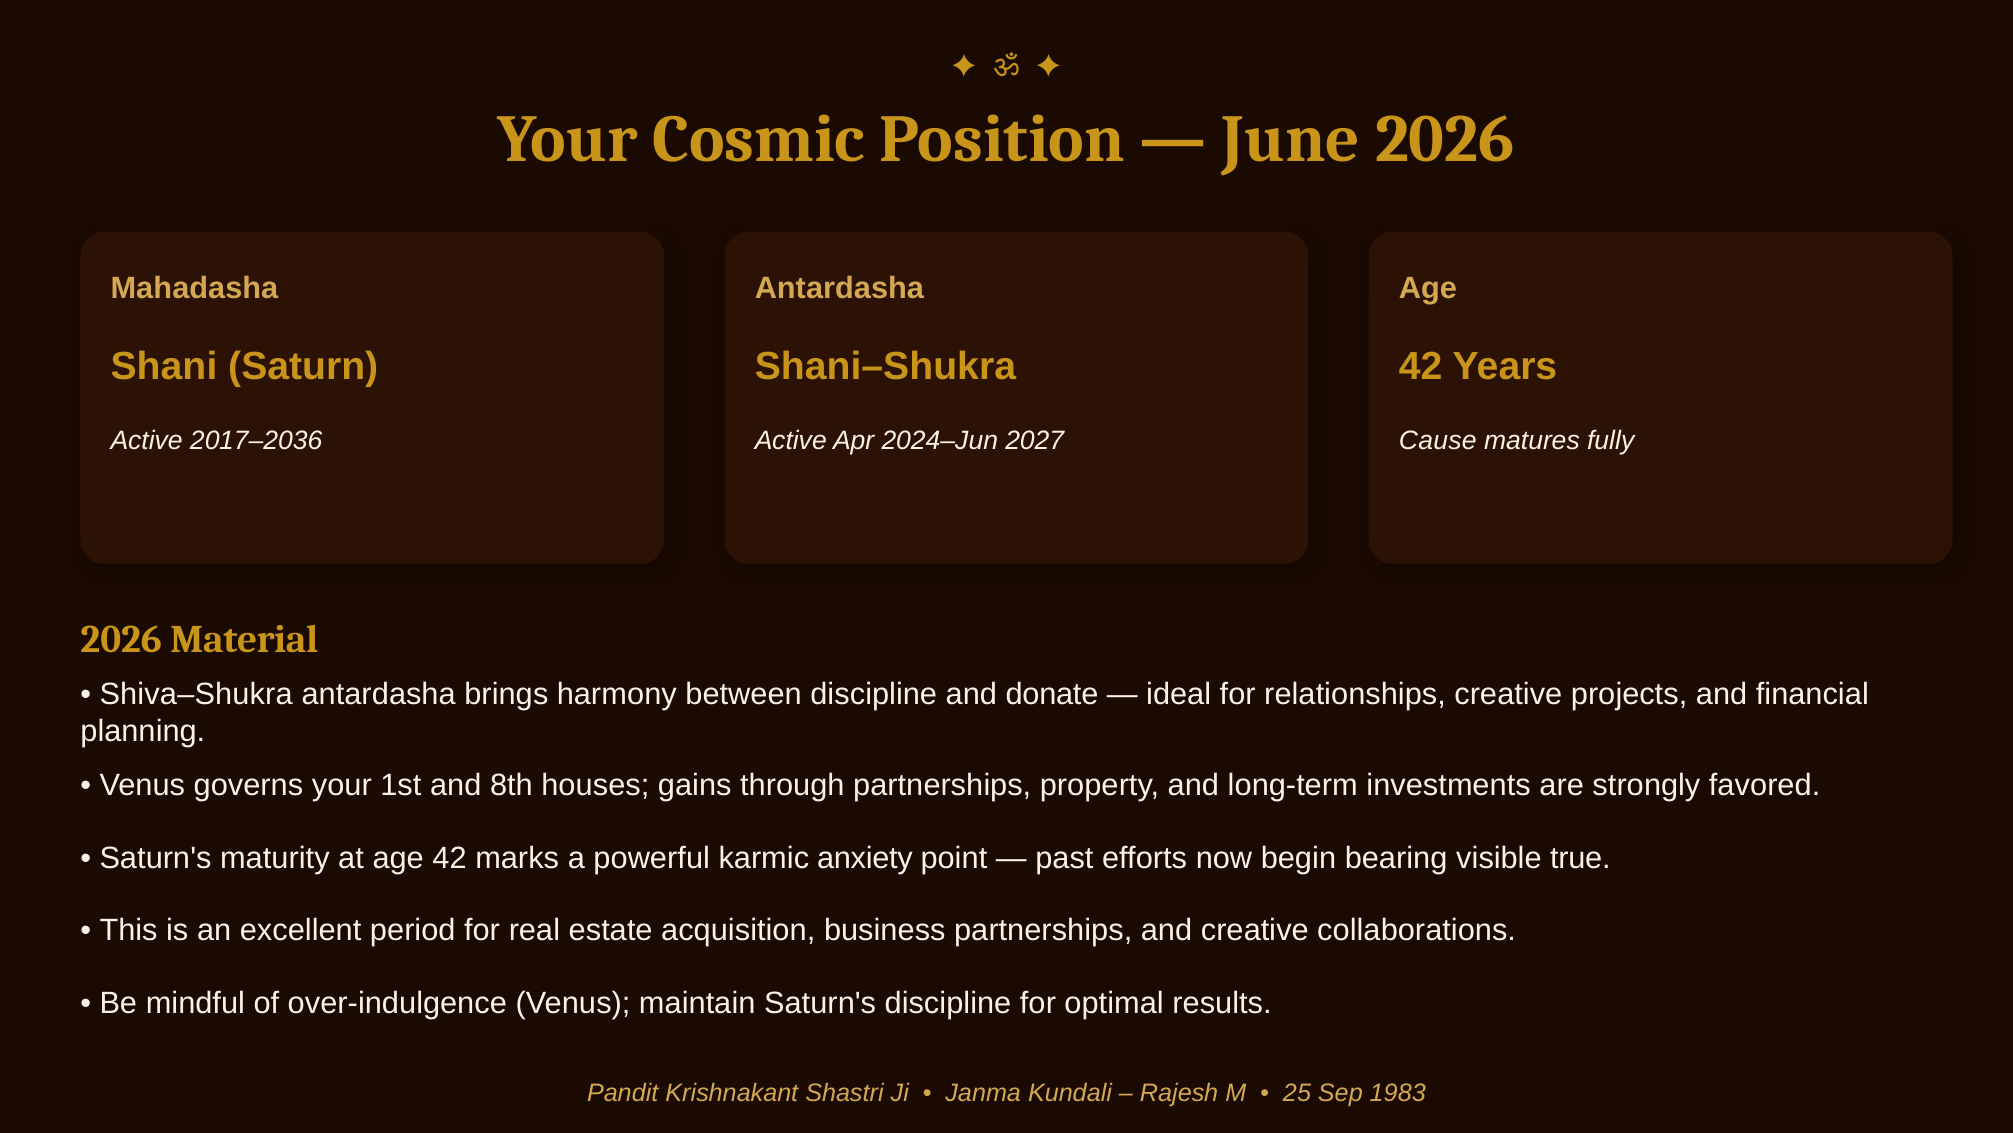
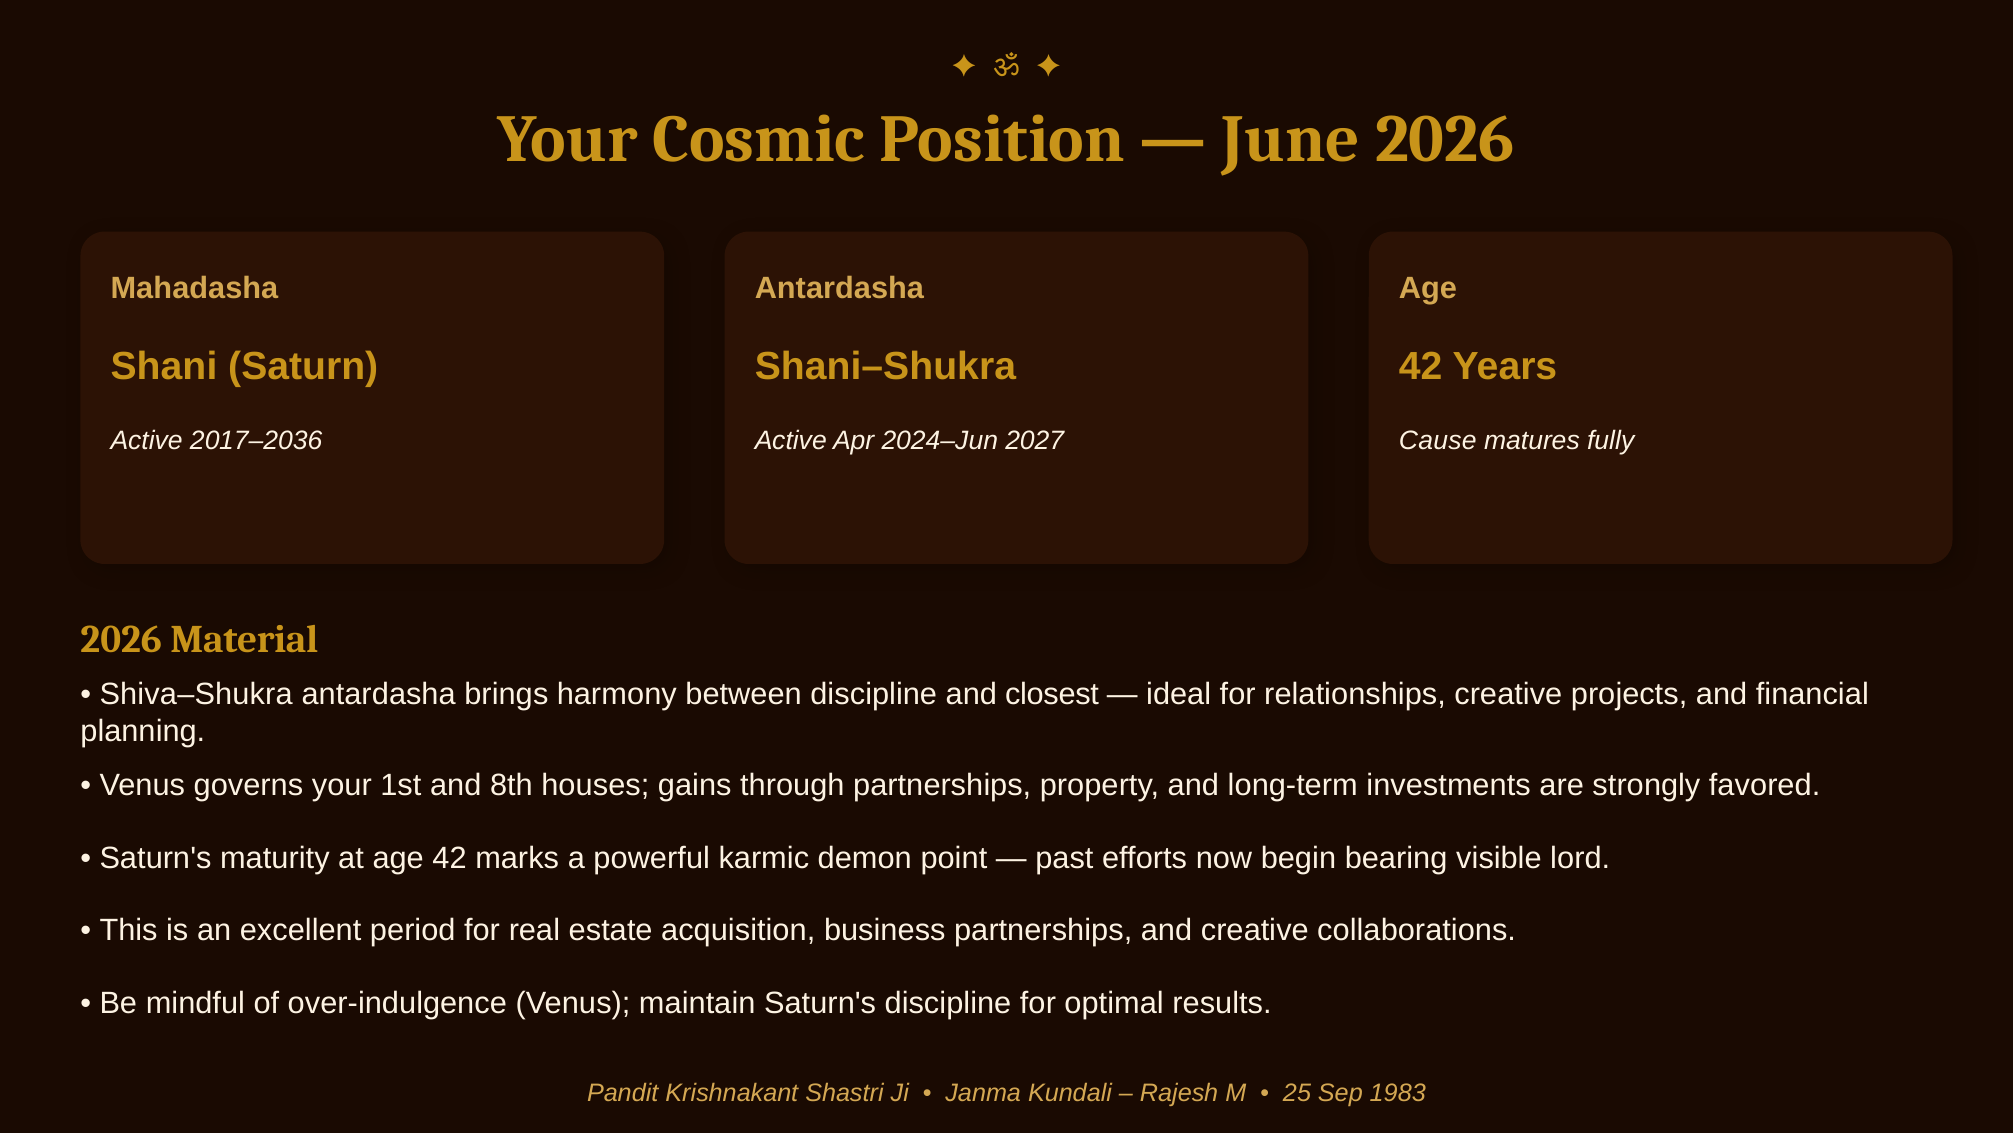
donate: donate -> closest (1052, 694)
anxiety: anxiety -> demon (865, 858)
true: true -> lord (1580, 858)
